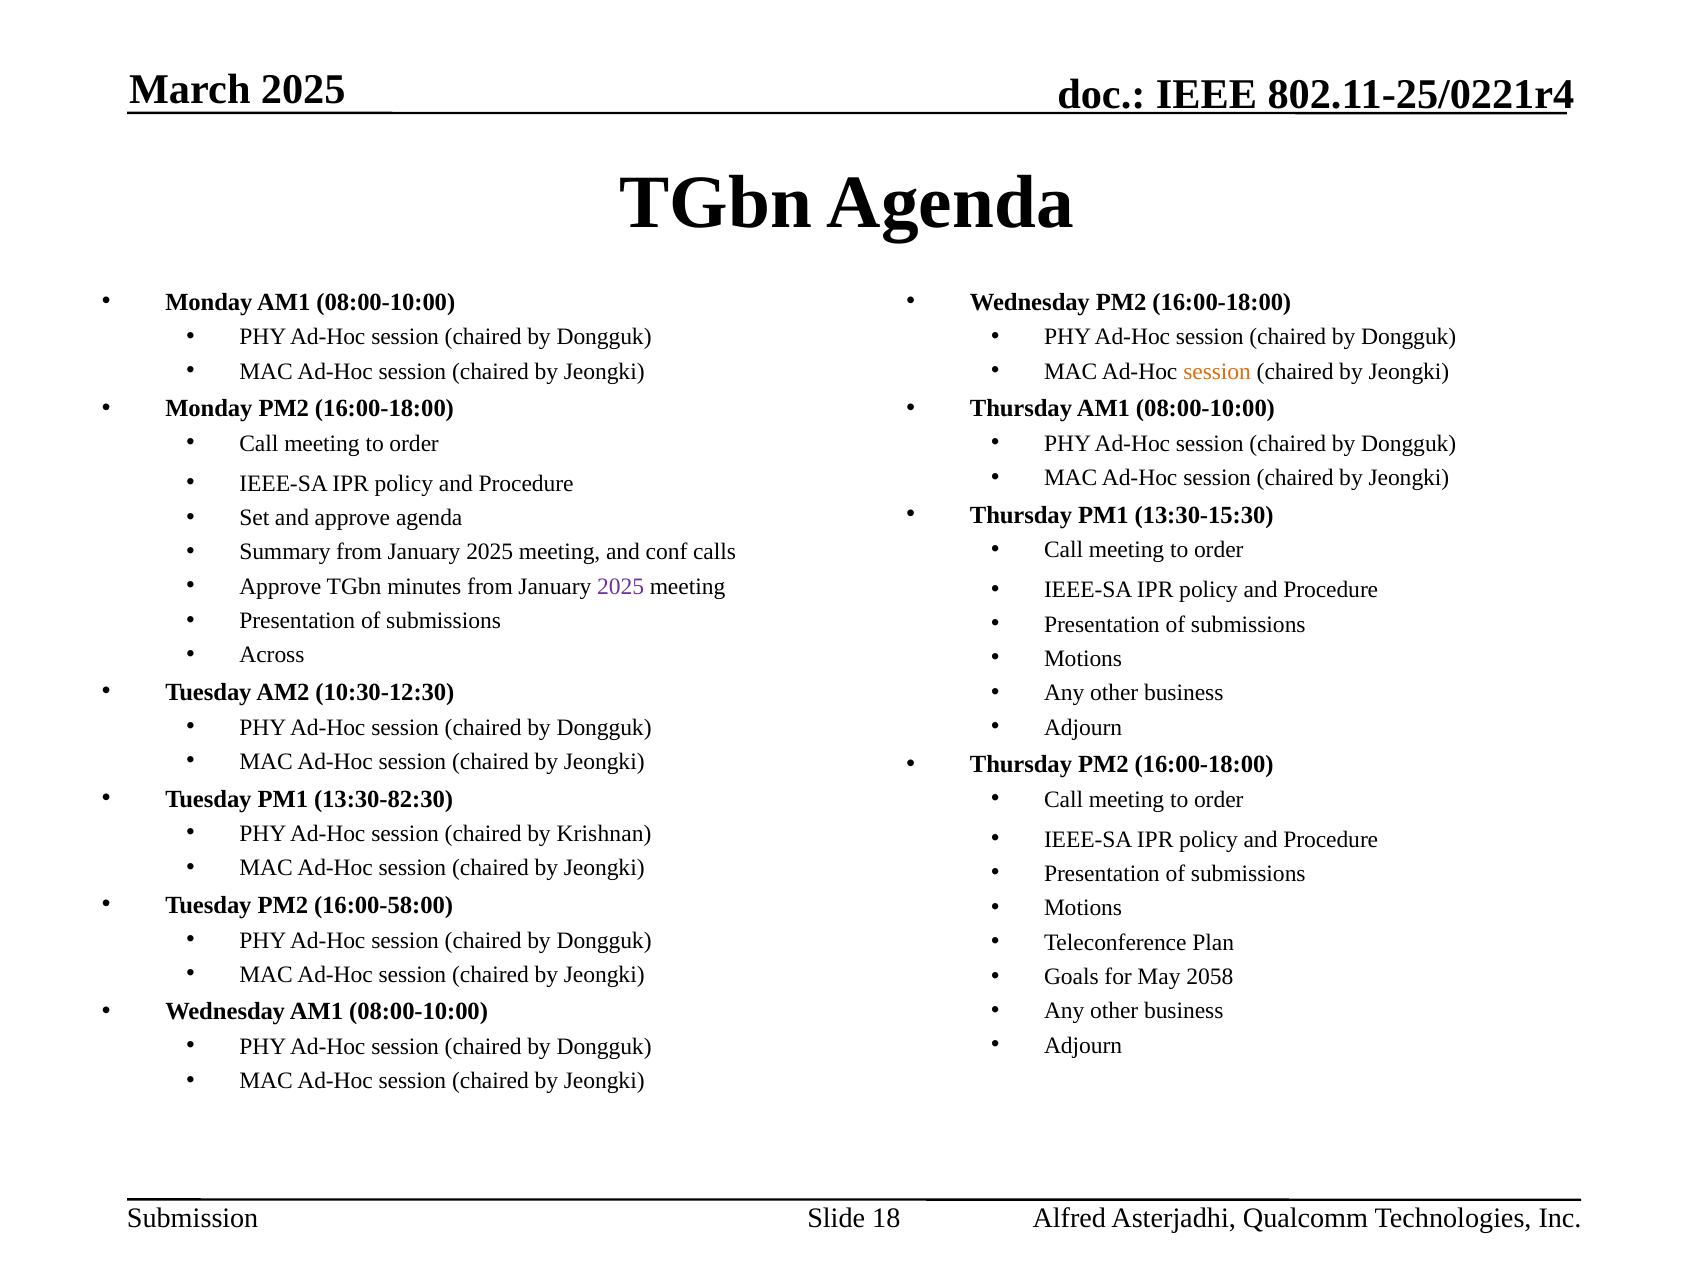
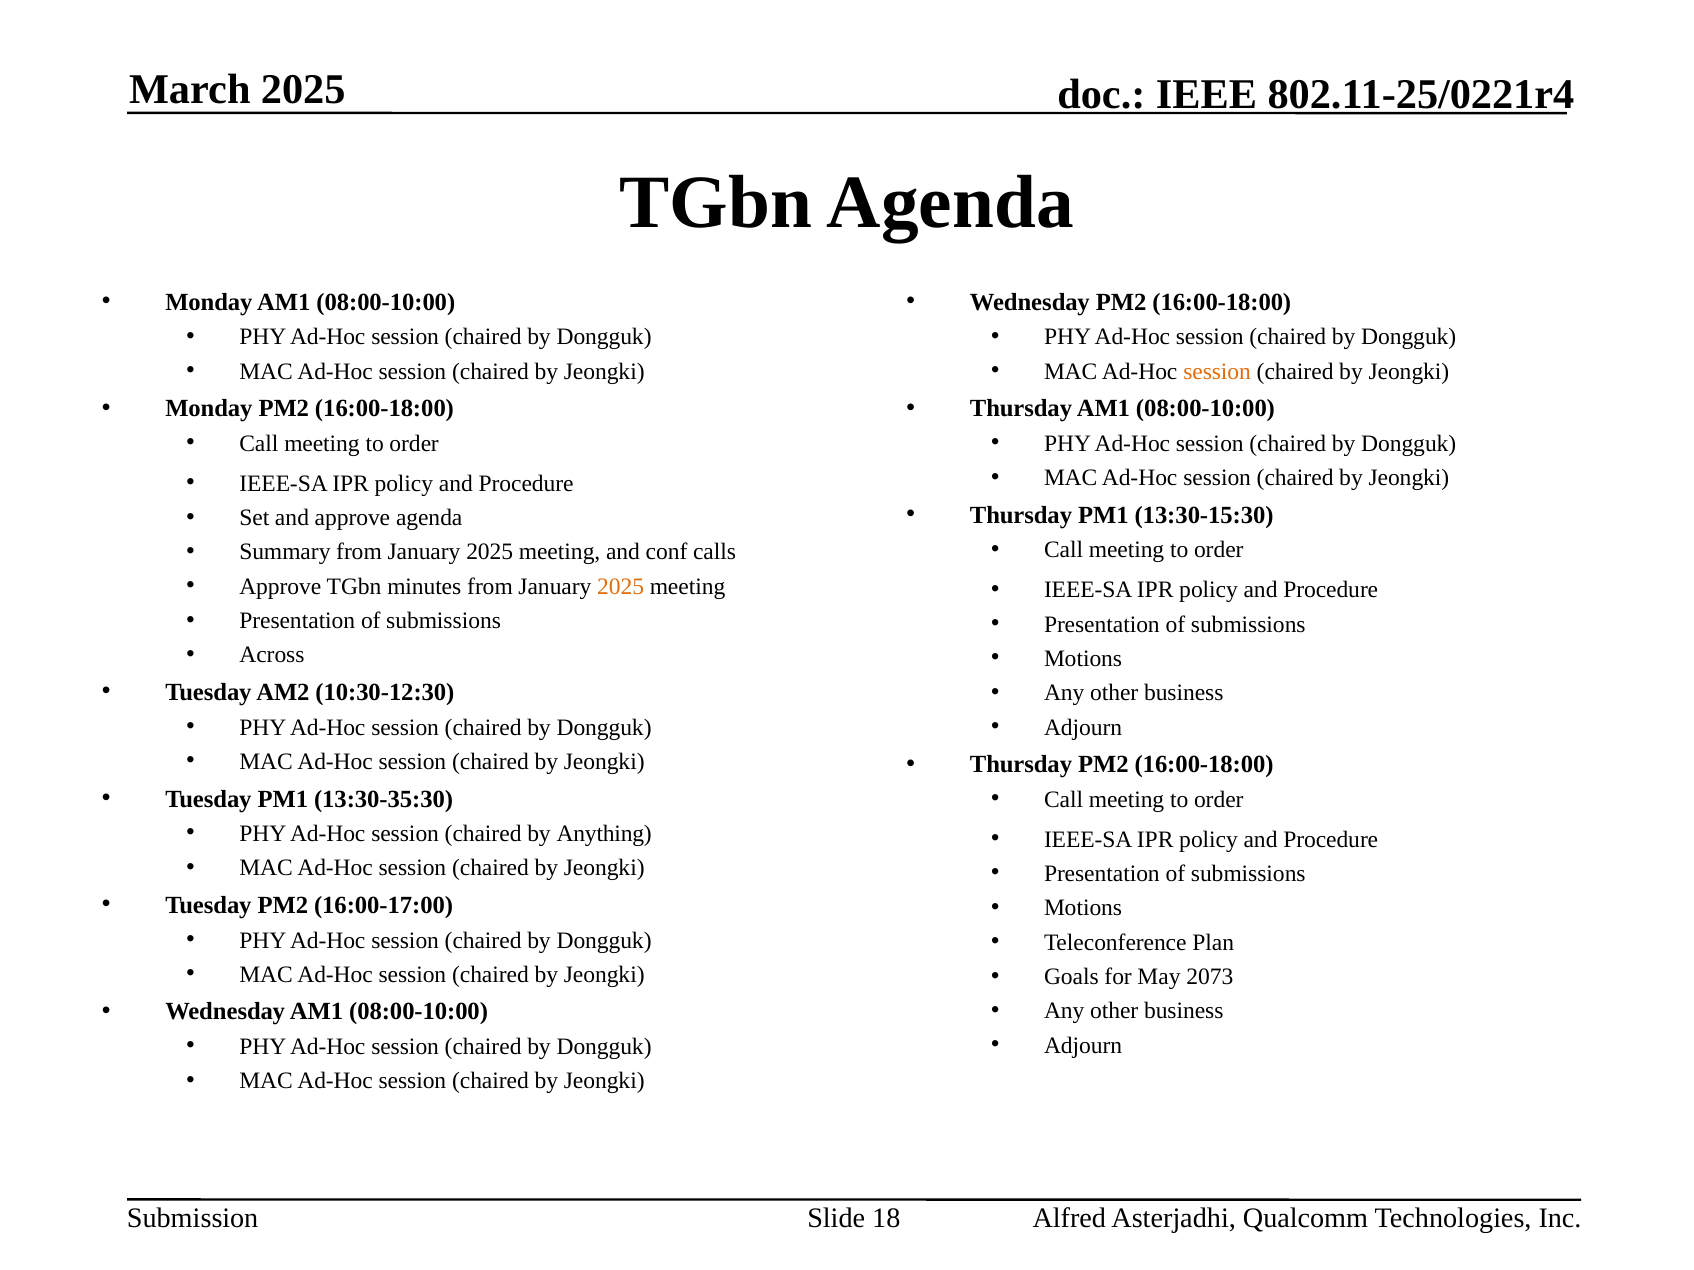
2025 colour: purple -> orange (621, 587)
13:30-82:30: 13:30-82:30 -> 13:30-35:30 (384, 799)
Krishnan: Krishnan -> Anything (604, 834)
16:00-58:00: 16:00-58:00 -> 16:00-17:00 (384, 906)
2058: 2058 -> 2073 (1210, 977)
